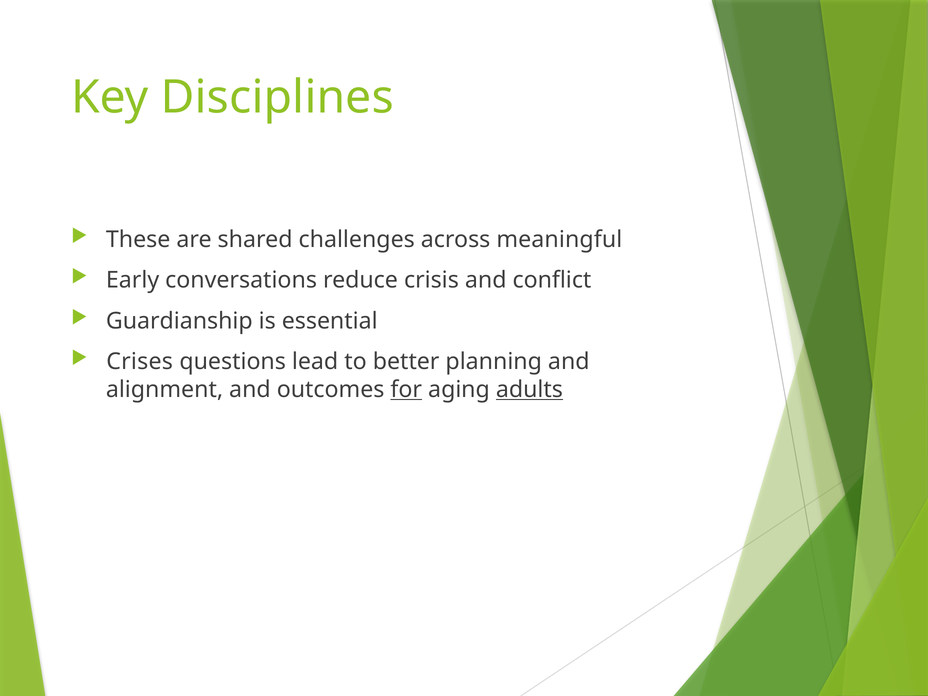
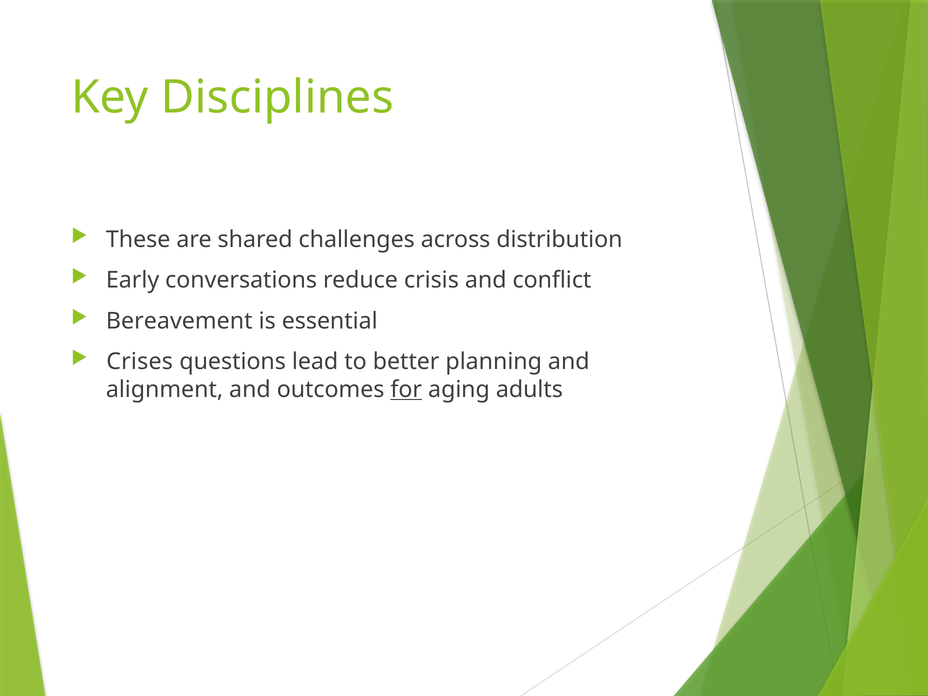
meaningful: meaningful -> distribution (559, 239)
Guardianship: Guardianship -> Bereavement (179, 321)
adults underline: present -> none (529, 390)
